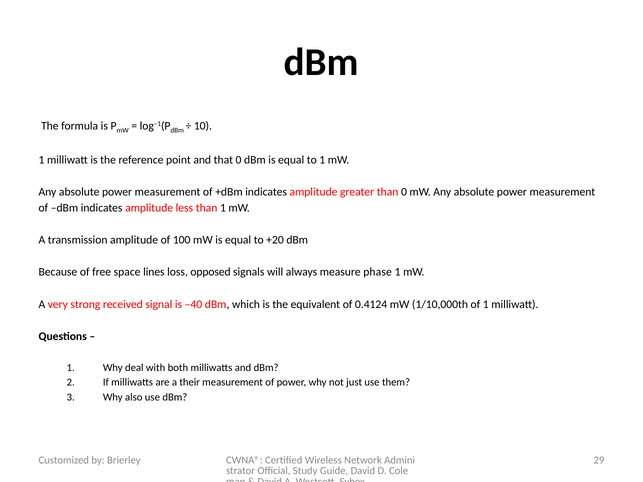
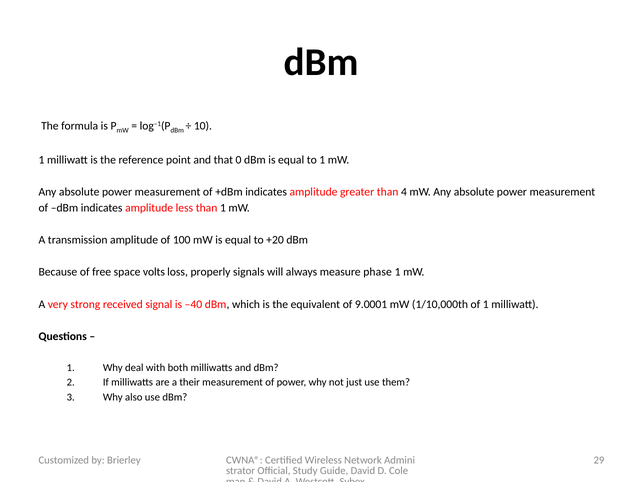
than 0: 0 -> 4 (404, 192)
lines: lines -> volts (154, 272)
opposed: opposed -> properly (210, 272)
0.4124: 0.4124 -> 9.0001 (371, 304)
